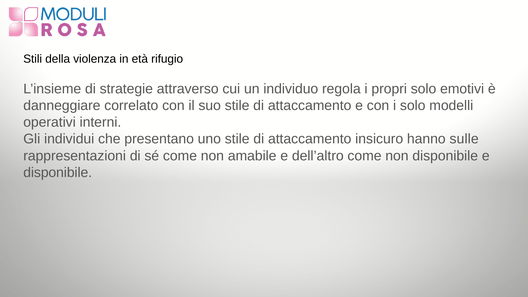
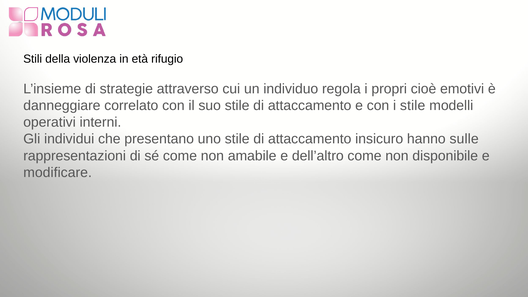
propri solo: solo -> cioè (424, 89)
i solo: solo -> stile (413, 106)
disponibile: disponibile -> modificare (58, 172)
